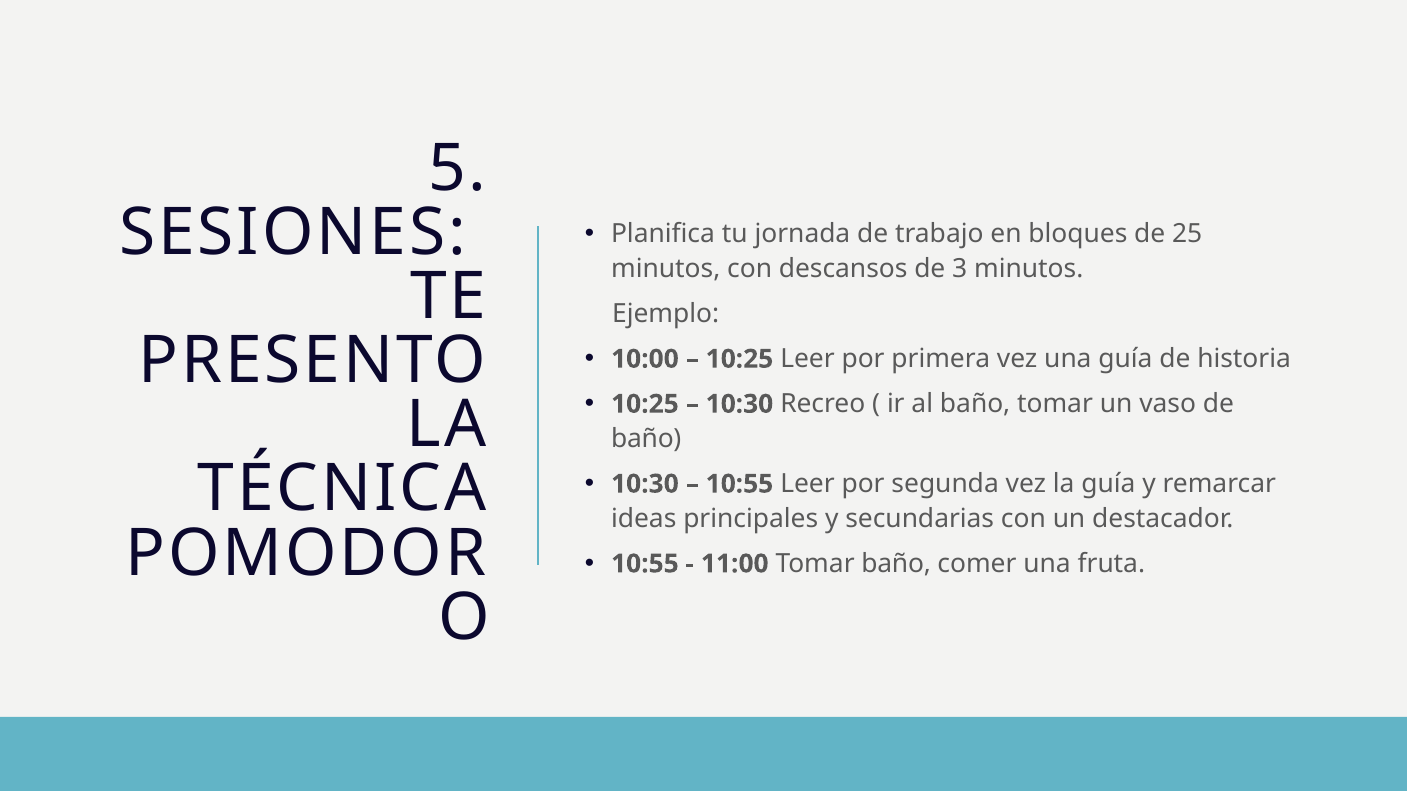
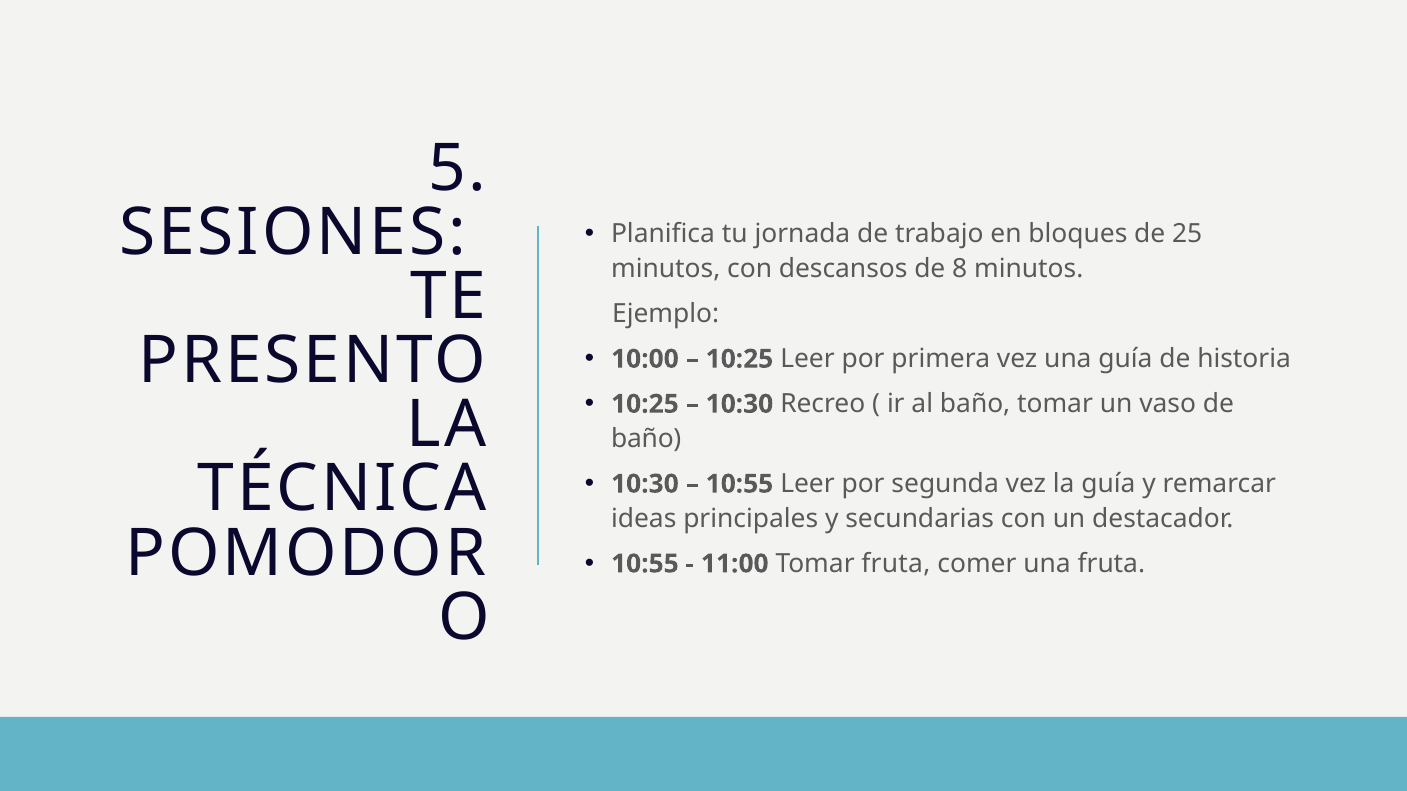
3: 3 -> 8 (960, 269)
Tomar baño: baño -> fruta (896, 564)
